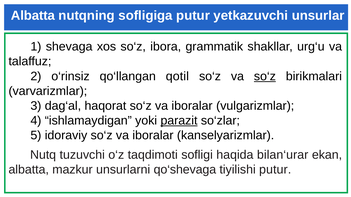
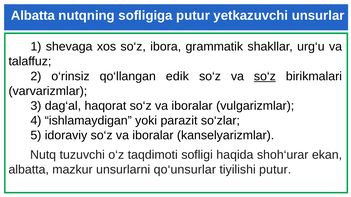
qotil: qotil -> edik (177, 76)
parazit underline: present -> none (179, 121)
bilan‘urar: bilan‘urar -> shoh‘urar (283, 155)
qo‘shevaga: qo‘shevaga -> qo‘unsurlar (185, 170)
